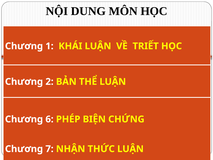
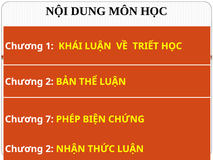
6: 6 -> 7 (49, 119)
7: 7 -> 2 (49, 149)
